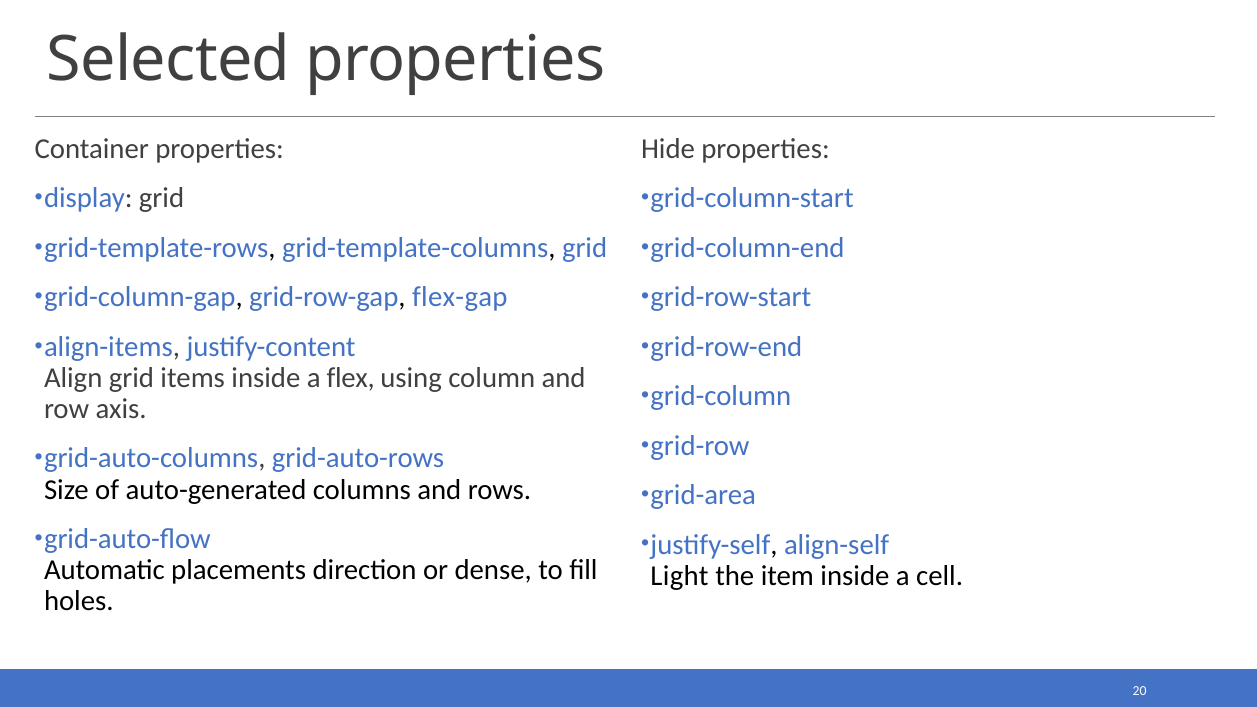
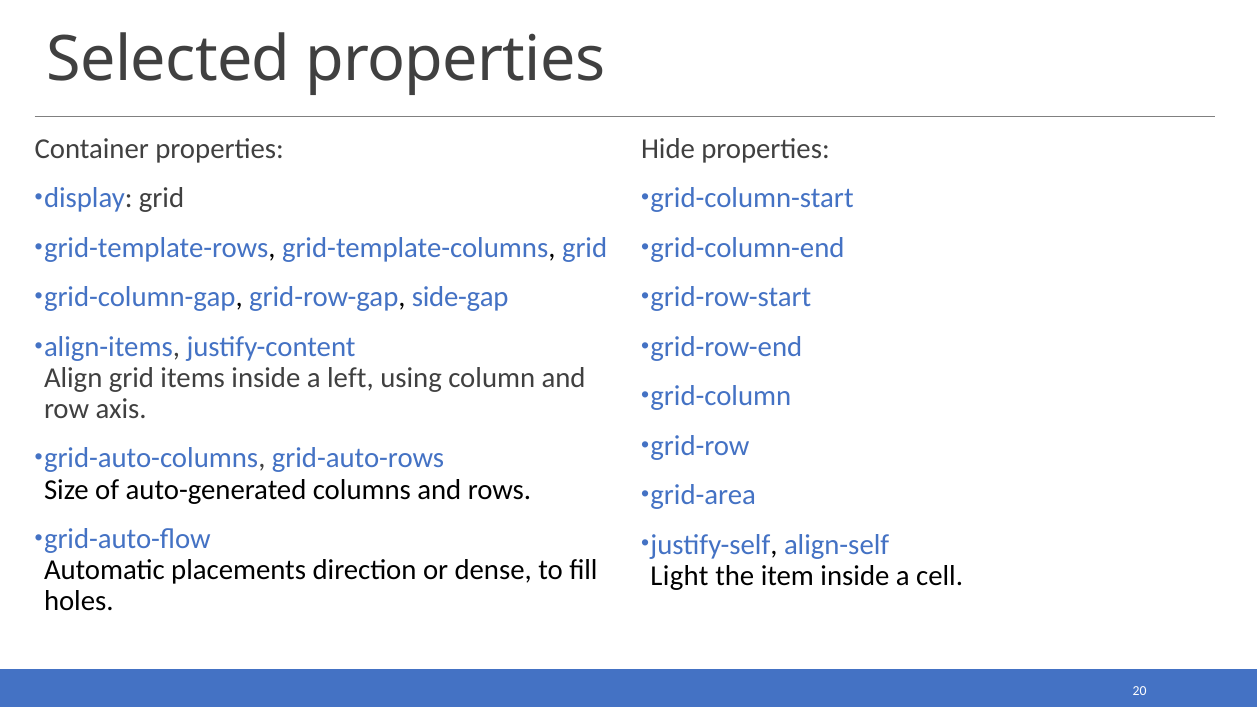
flex-gap: flex-gap -> side-gap (460, 297)
flex: flex -> left (350, 378)
